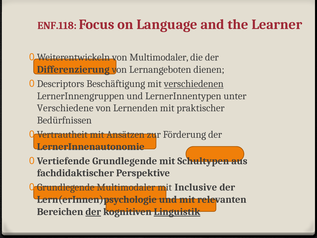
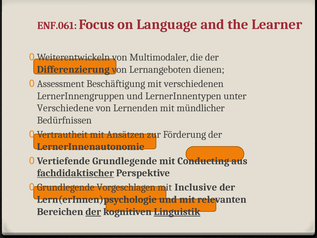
ENF.118: ENF.118 -> ENF.061 (57, 26)
Descriptors: Descriptors -> Assessment (61, 84)
verschiedenen underline: present -> none (194, 84)
praktischer: praktischer -> mündlicher (201, 108)
Schultypen: Schultypen -> Conducting (203, 161)
fachdidaktischer underline: none -> present (75, 173)
Grundlegende Multimodaler: Multimodaler -> Vorgeschlagen (126, 187)
